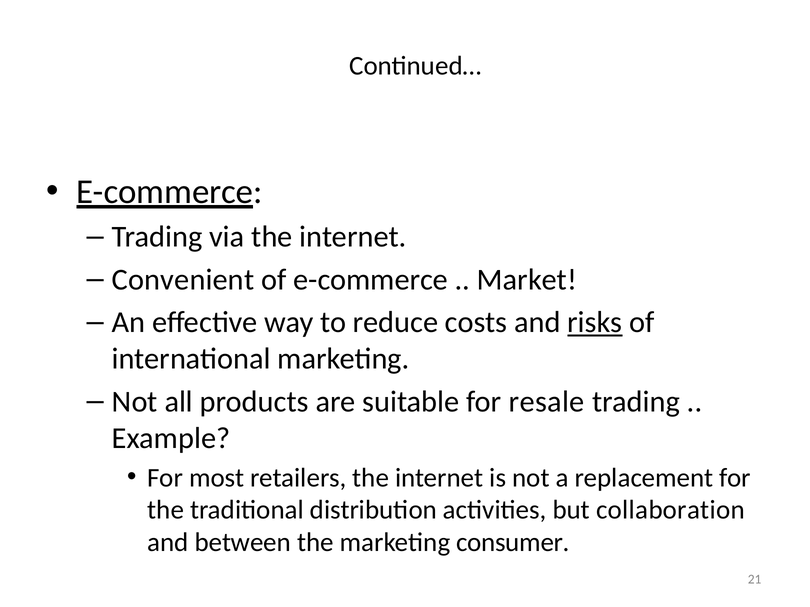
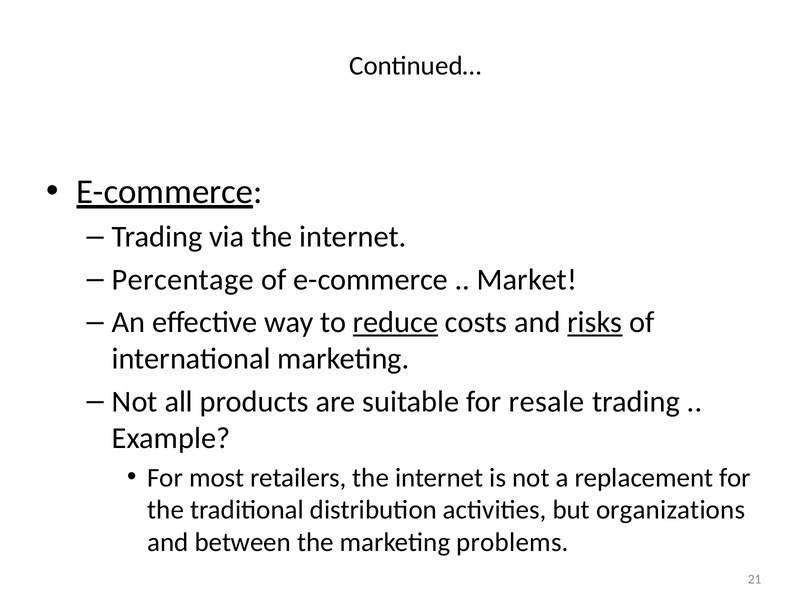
Convenient: Convenient -> Percentage (183, 280)
reduce underline: none -> present (396, 323)
collaboration: collaboration -> organizations (671, 510)
consumer: consumer -> problems (513, 543)
